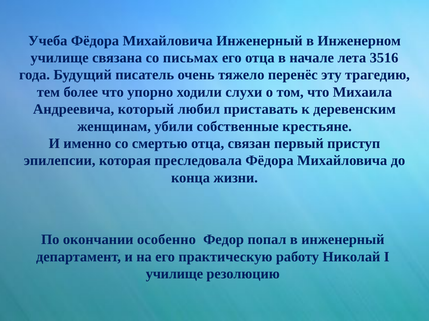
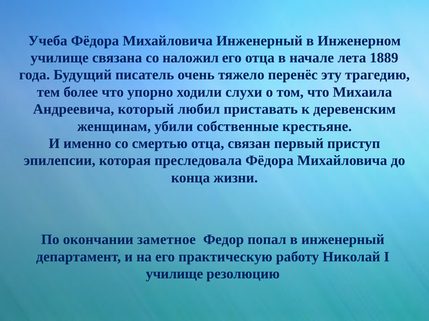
письмах: письмах -> наложил (191, 58)
3516: 3516 -> 1889 (384, 58)
особенно: особенно -> заметное (166, 240)
